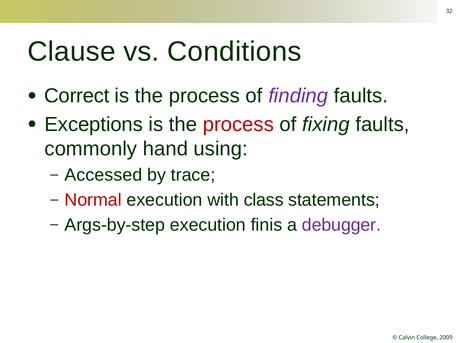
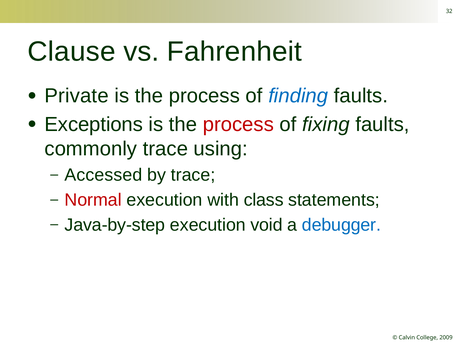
Conditions: Conditions -> Fahrenheit (234, 51)
Correct: Correct -> Private (77, 96)
finding colour: purple -> blue (298, 96)
commonly hand: hand -> trace (165, 149)
Args-by-step: Args-by-step -> Java-by-step (115, 225)
finis: finis -> void (267, 225)
debugger colour: purple -> blue (342, 225)
